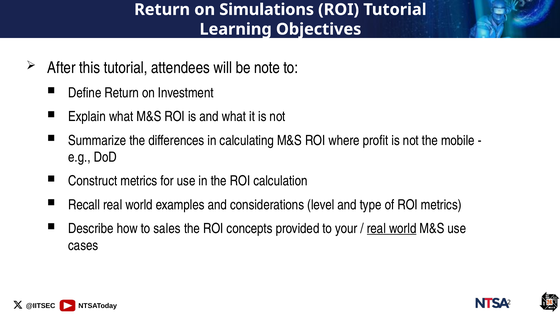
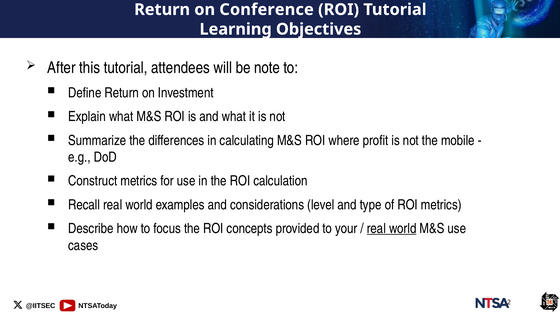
Simulations: Simulations -> Conference (267, 10)
sales: sales -> focus (167, 229)
